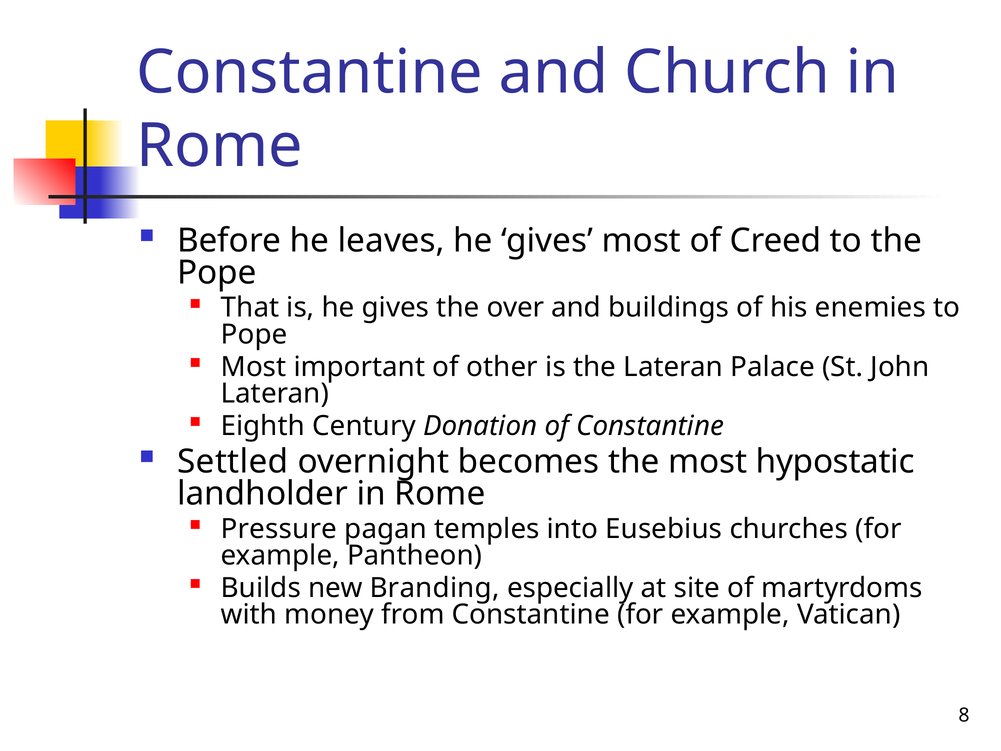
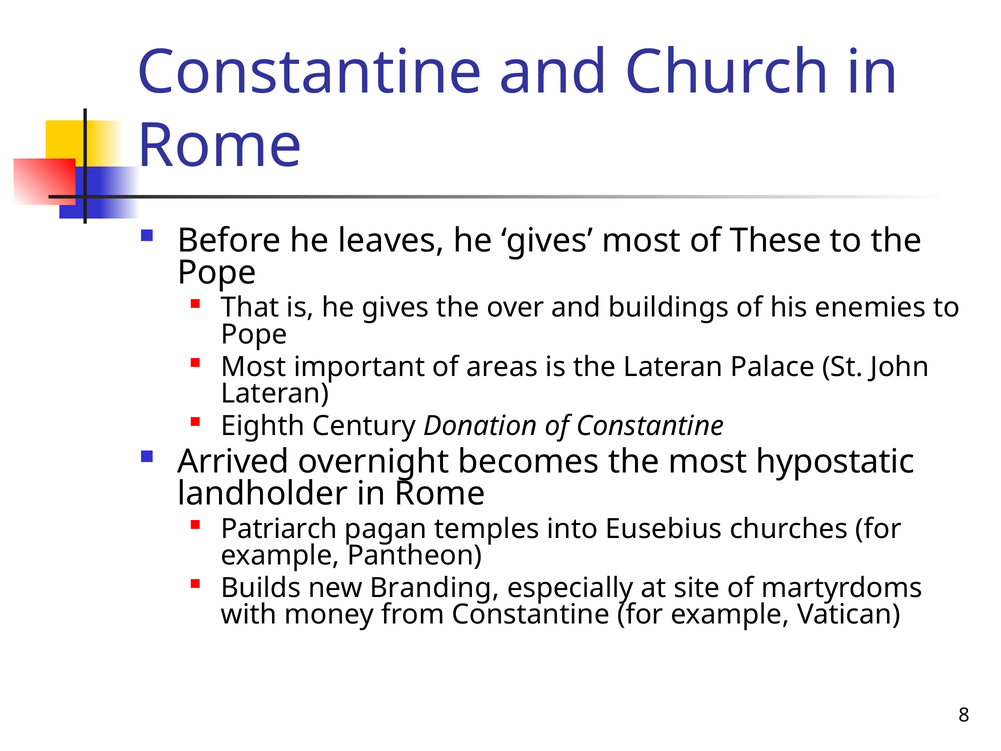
Creed: Creed -> These (776, 240)
other: other -> areas (502, 367)
Settled: Settled -> Arrived (233, 462)
Pressure: Pressure -> Patriarch (279, 529)
